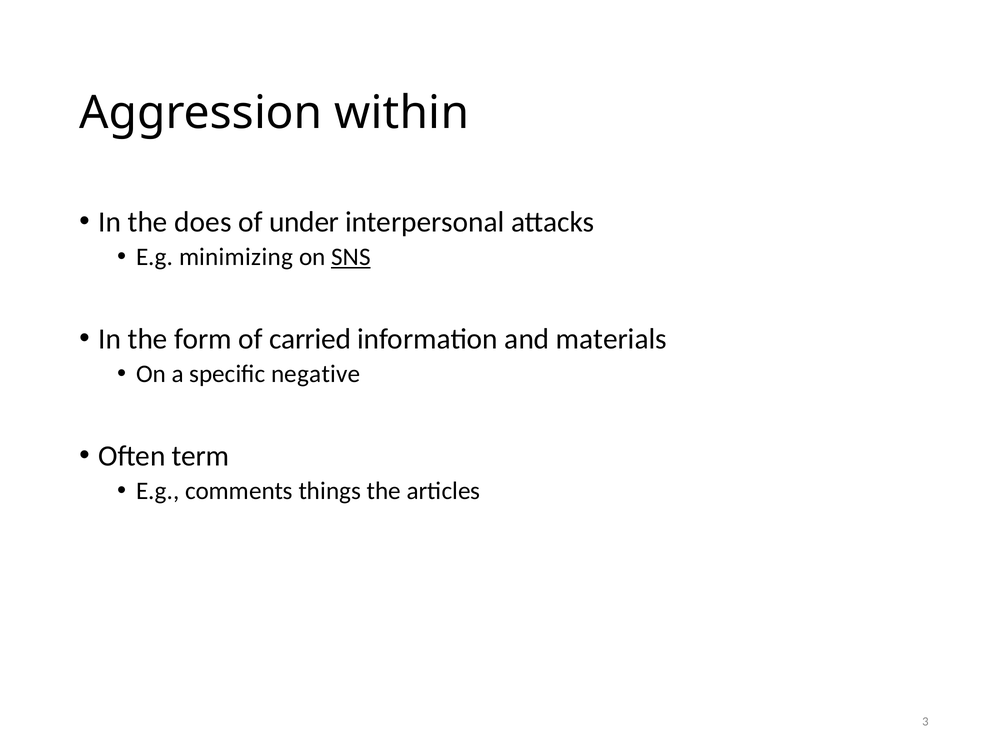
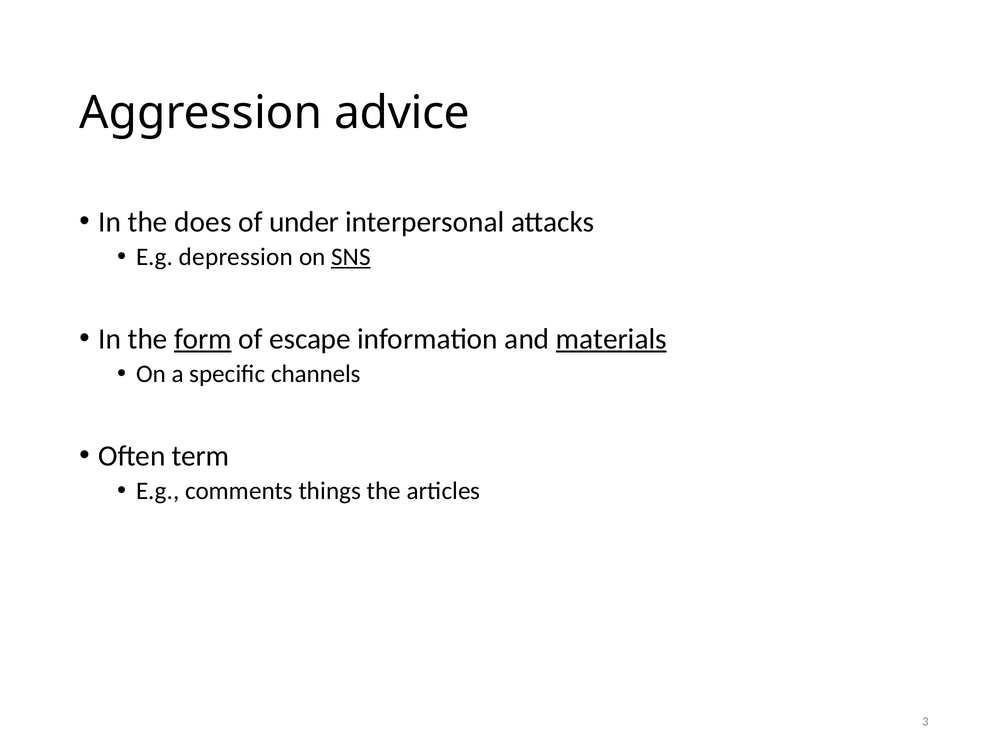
within: within -> advice (402, 113)
minimizing: minimizing -> depression (236, 257)
form underline: none -> present (203, 339)
carried: carried -> escape (310, 339)
materials underline: none -> present (611, 339)
negative: negative -> channels (316, 374)
